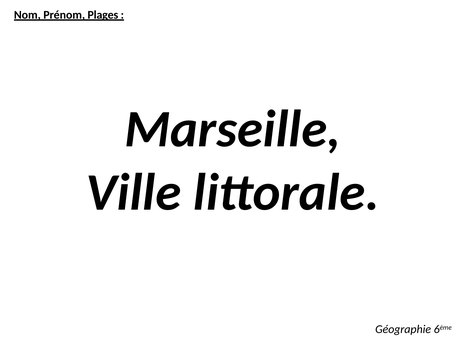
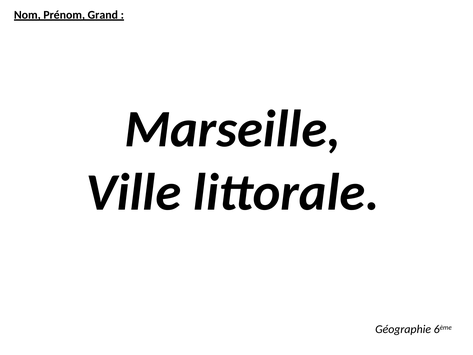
Plages: Plages -> Grand (103, 15)
